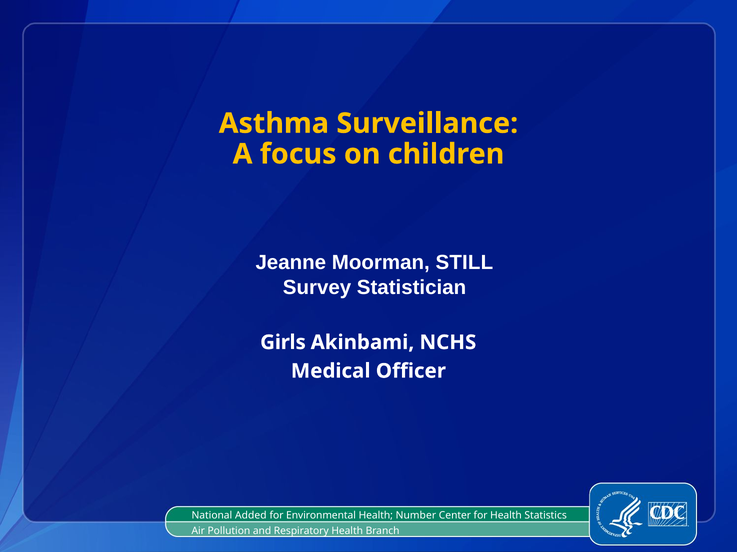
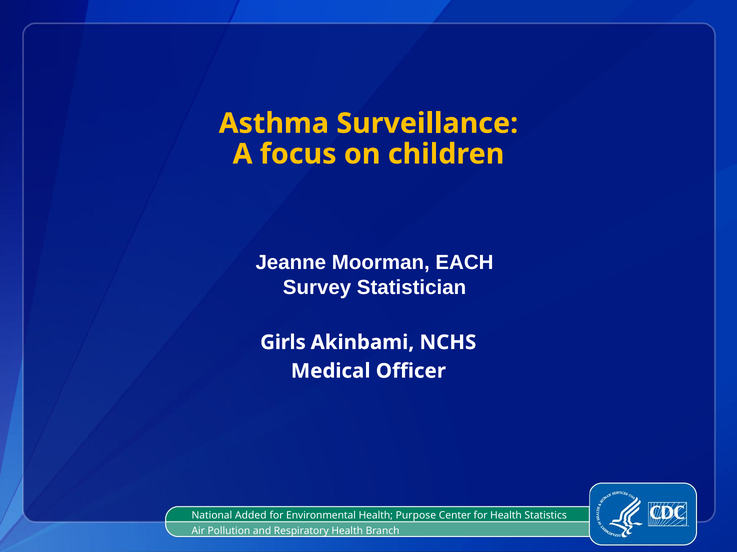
STILL: STILL -> EACH (464, 263)
Number: Number -> Purpose (416, 516)
